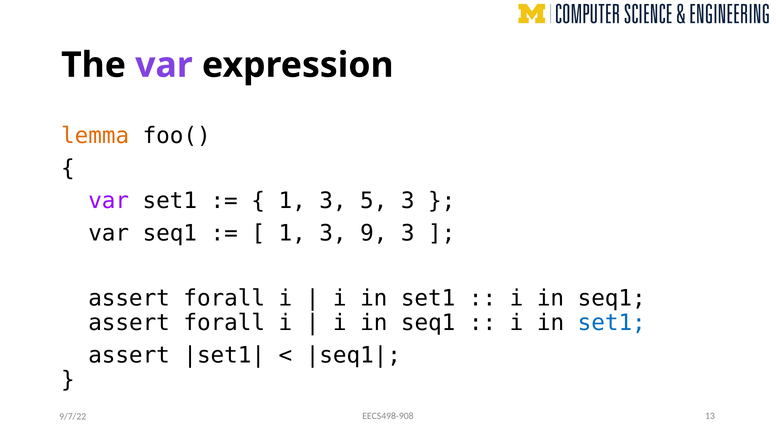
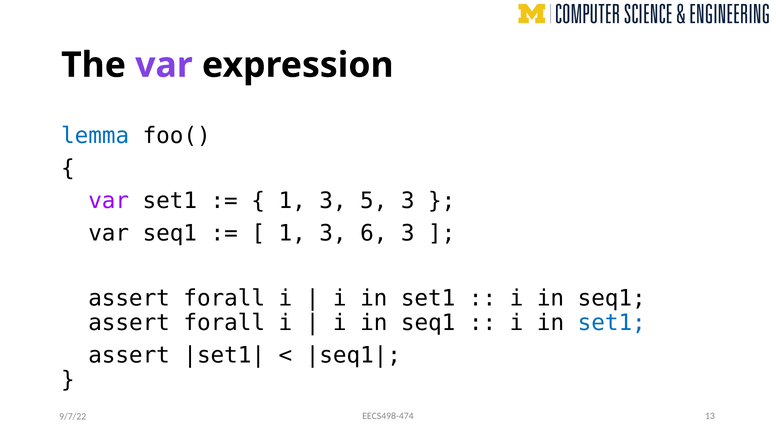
lemma colour: orange -> blue (95, 136)
9: 9 -> 6 (374, 234)
EECS498-908: EECS498-908 -> EECS498-474 (388, 417)
